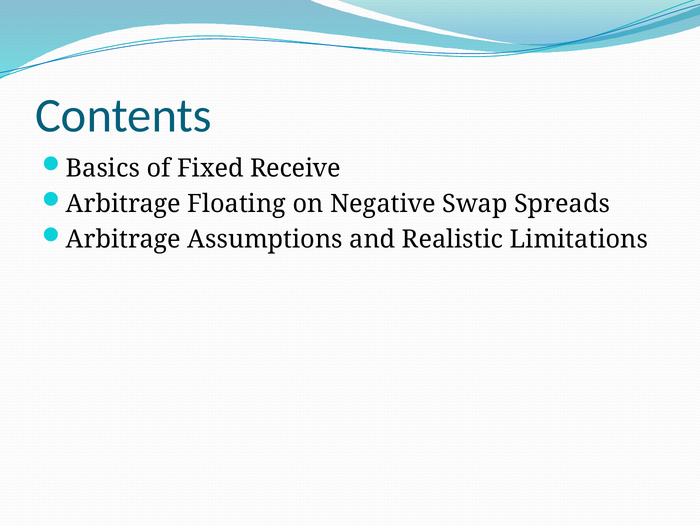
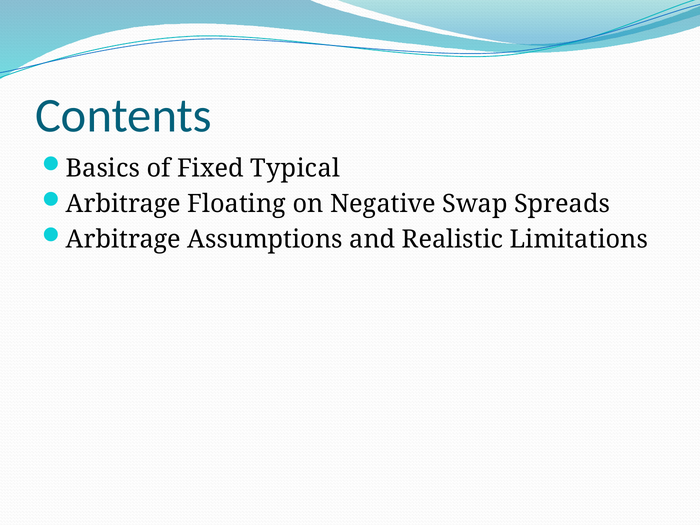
Receive: Receive -> Typical (295, 169)
